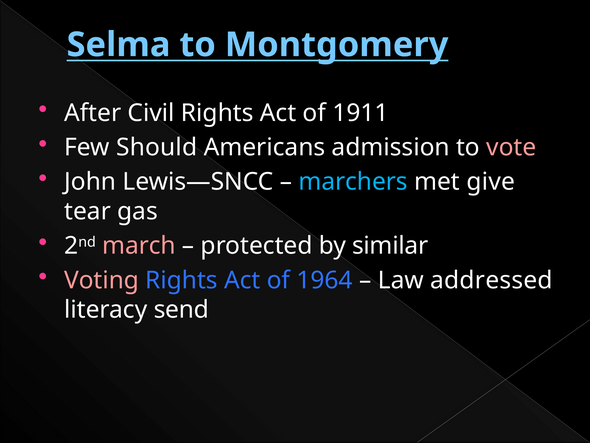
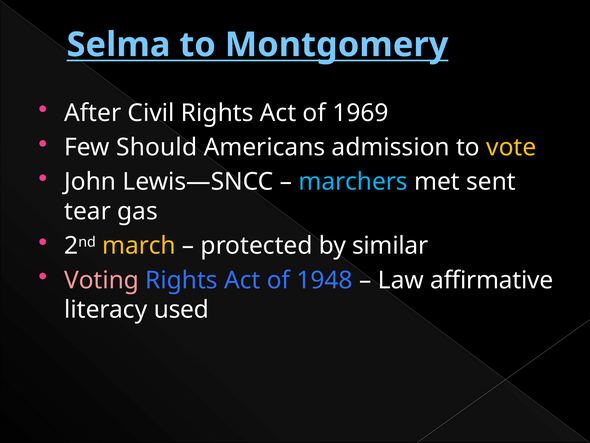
1911: 1911 -> 1969 (360, 113)
vote colour: pink -> yellow (511, 147)
give: give -> sent (491, 182)
march colour: pink -> yellow (139, 246)
1964: 1964 -> 1948 (325, 280)
addressed: addressed -> affirmative (492, 280)
send: send -> used (181, 309)
